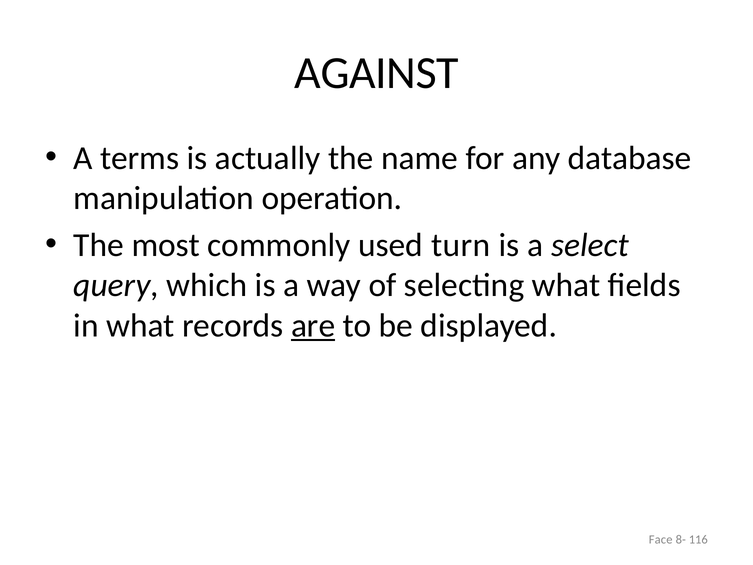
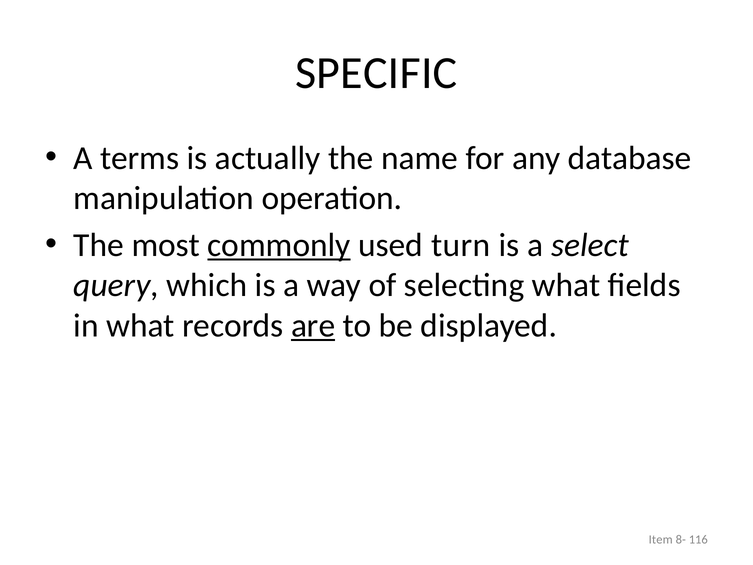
AGAINST: AGAINST -> SPECIFIC (376, 73)
commonly underline: none -> present (279, 245)
Face: Face -> Item (661, 539)
